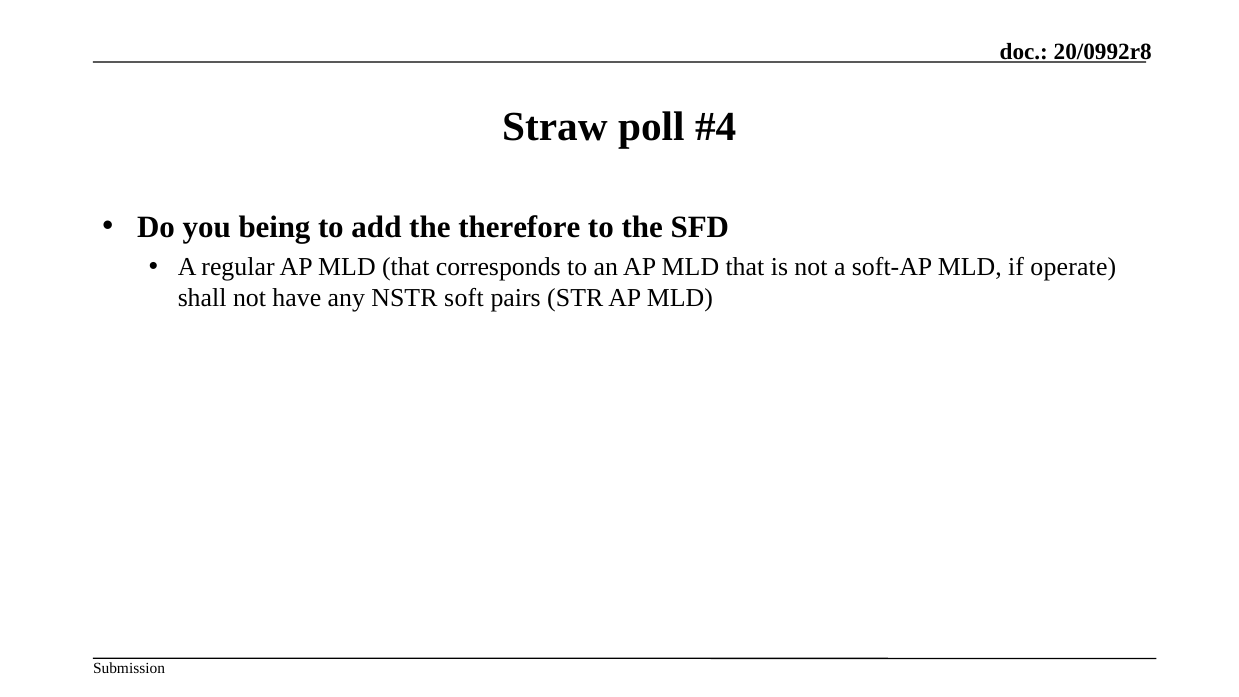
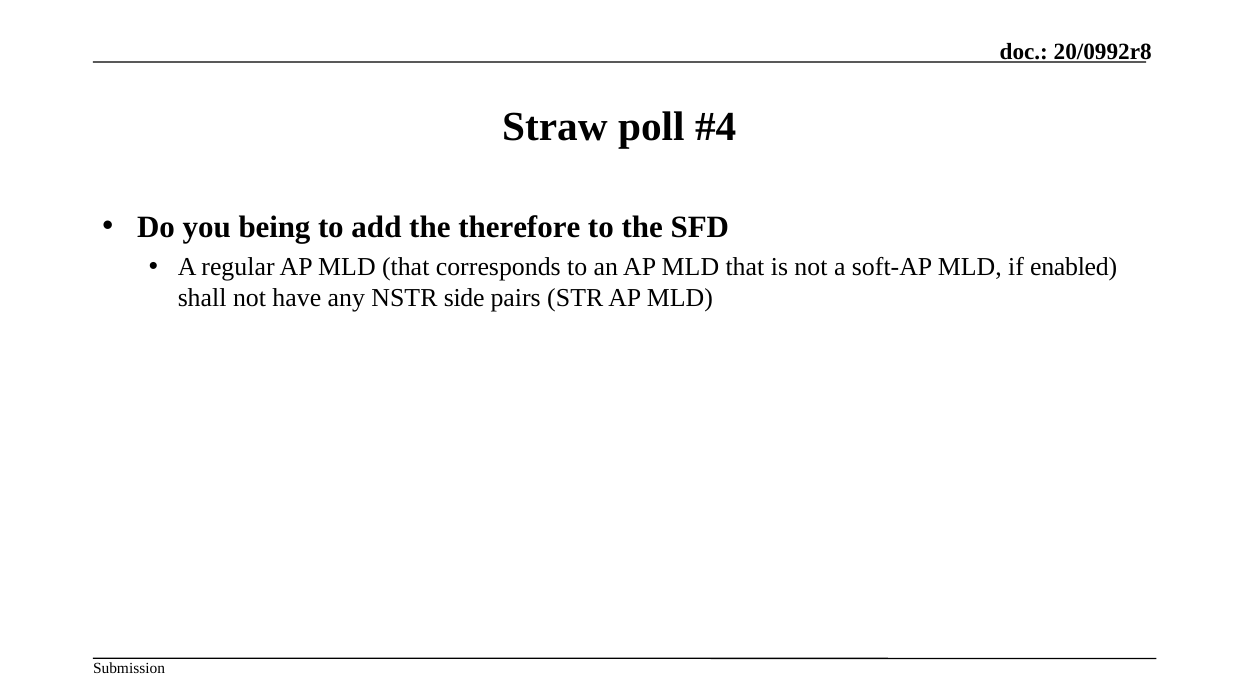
operate: operate -> enabled (1074, 267)
soft: soft -> side (464, 298)
